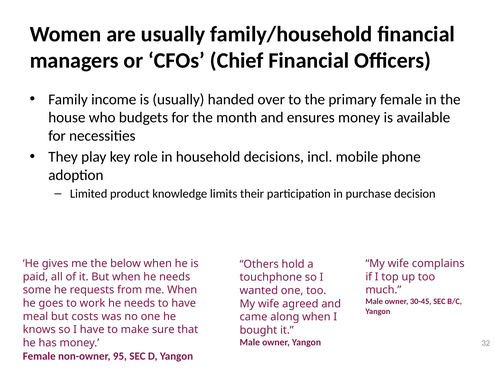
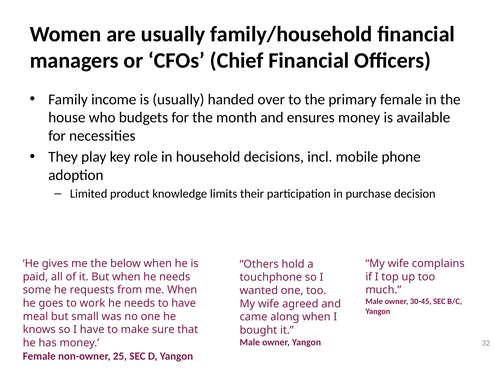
costs: costs -> small (85, 316)
95: 95 -> 25 (120, 355)
